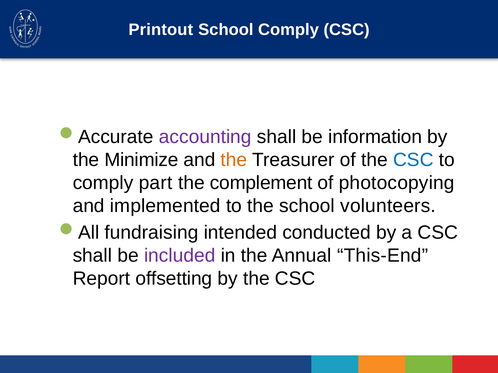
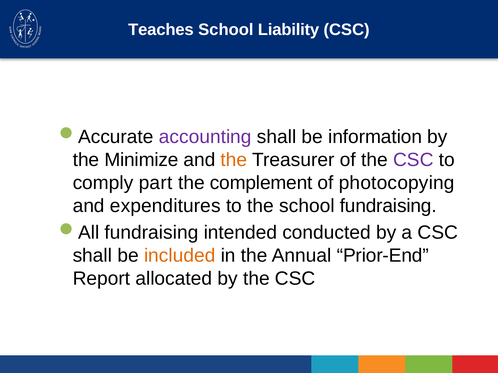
Printout: Printout -> Teaches (161, 30)
School Comply: Comply -> Liability (289, 30)
CSC colour: blue -> purple (413, 160)
implemented: implemented -> expenditures (165, 206)
school volunteers: volunteers -> fundraising (388, 206)
included colour: purple -> orange (180, 256)
This-End: This-End -> Prior-End (383, 256)
offsetting: offsetting -> allocated (174, 279)
